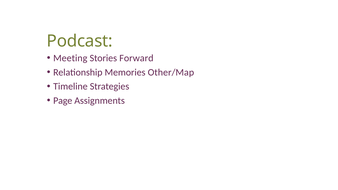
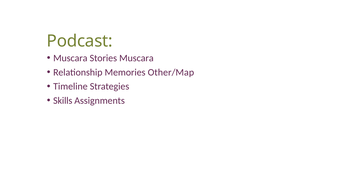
Meeting: Meeting -> Muscara (70, 58)
Stories Forward: Forward -> Muscara (136, 58)
Page: Page -> Skills (63, 101)
